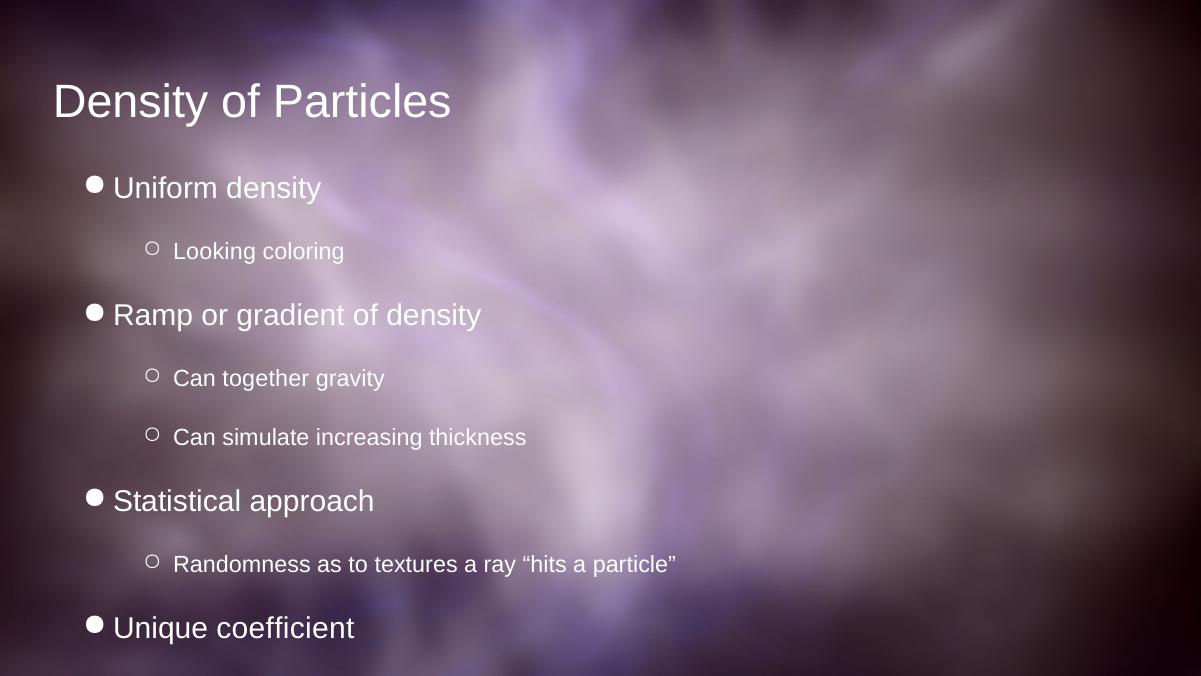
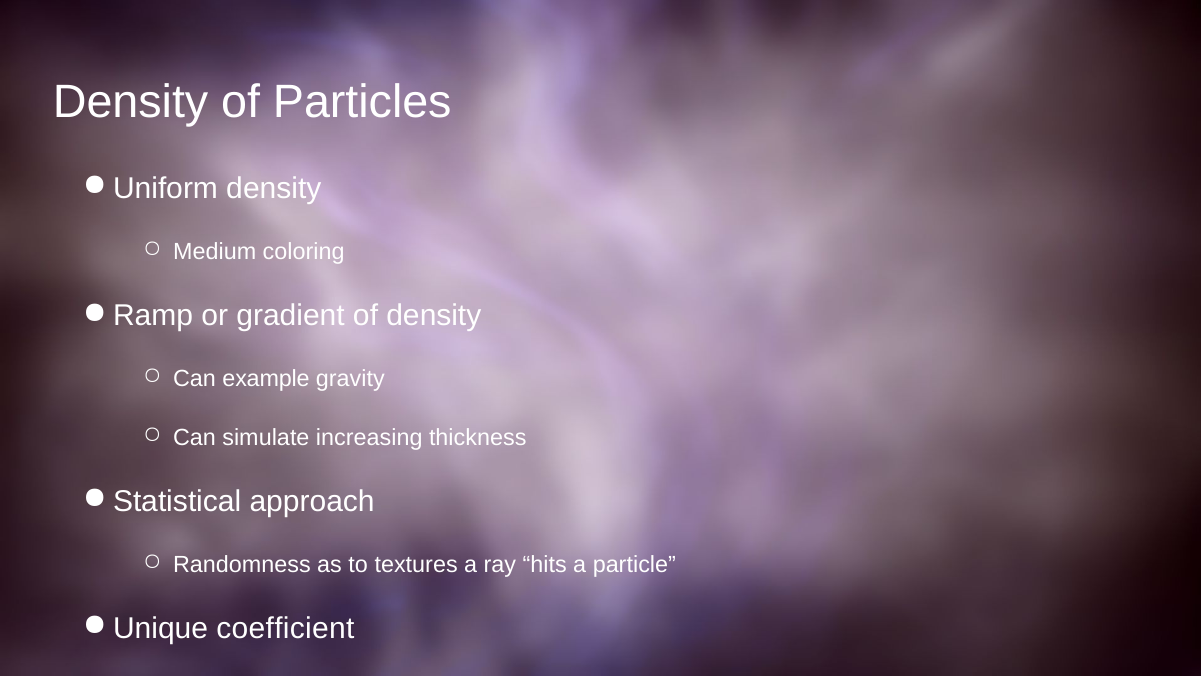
Looking: Looking -> Medium (215, 251)
together: together -> example (266, 378)
